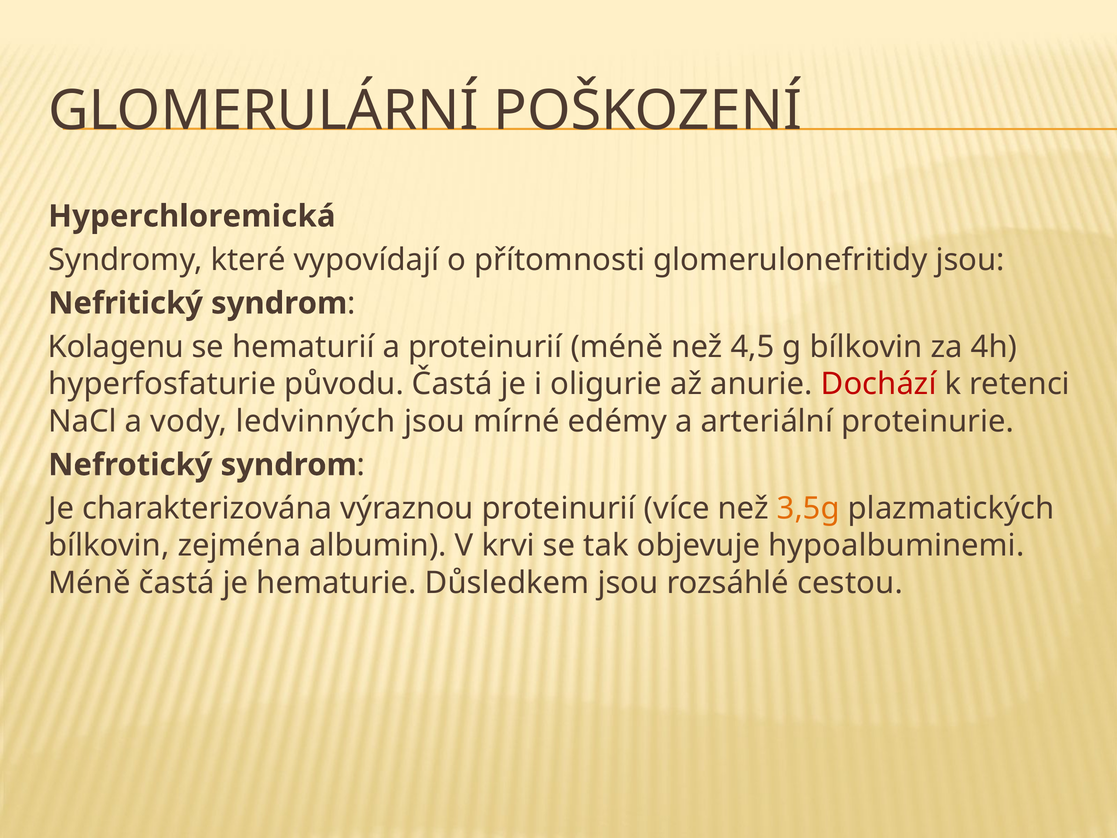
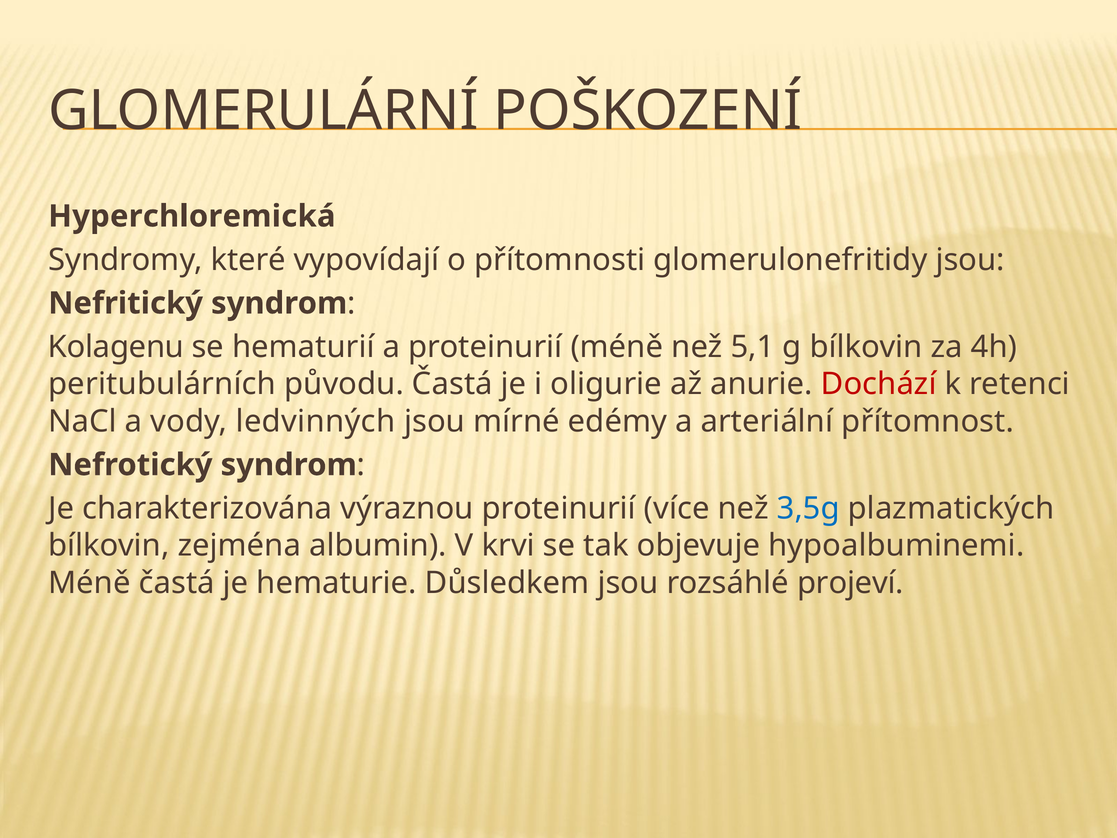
4,5: 4,5 -> 5,1 (752, 347)
hyperfosfaturie: hyperfosfaturie -> peritubulárních (162, 384)
proteinurie: proteinurie -> přítomnost (928, 421)
3,5g colour: orange -> blue (808, 508)
cestou: cestou -> projeví (850, 583)
